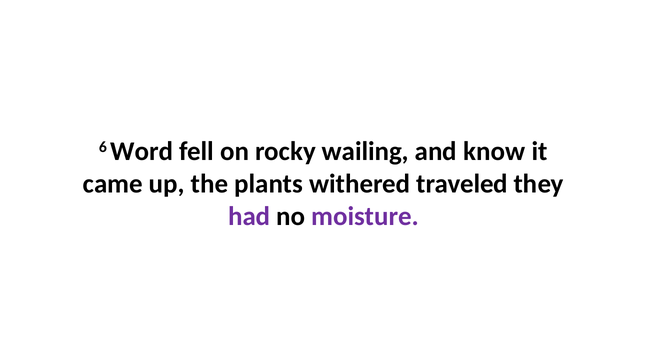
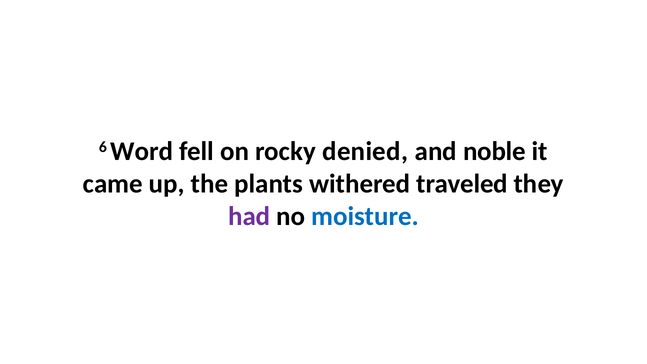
wailing: wailing -> denied (365, 151)
know: know -> noble (494, 151)
moisture colour: purple -> blue (365, 216)
